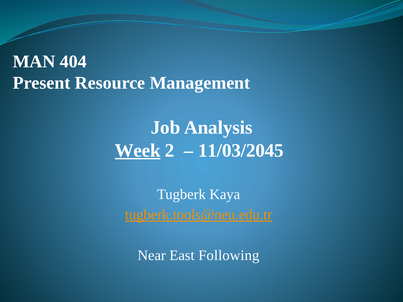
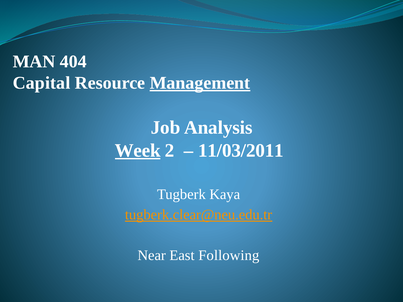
Present: Present -> Capital (42, 83)
Management underline: none -> present (200, 83)
11/03/2045: 11/03/2045 -> 11/03/2011 (241, 151)
tugberk.tools@neu.edu.tr: tugberk.tools@neu.edu.tr -> tugberk.clear@neu.edu.tr (199, 215)
